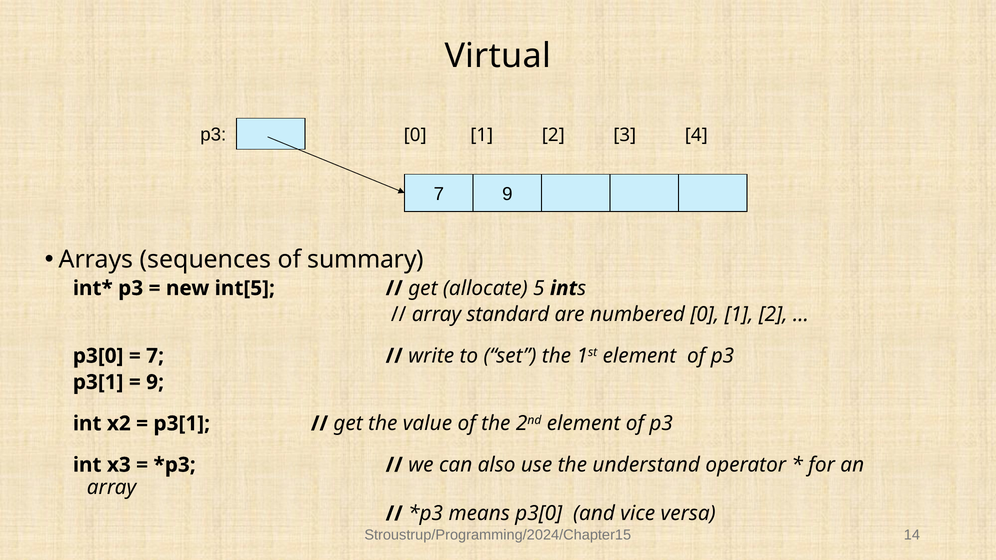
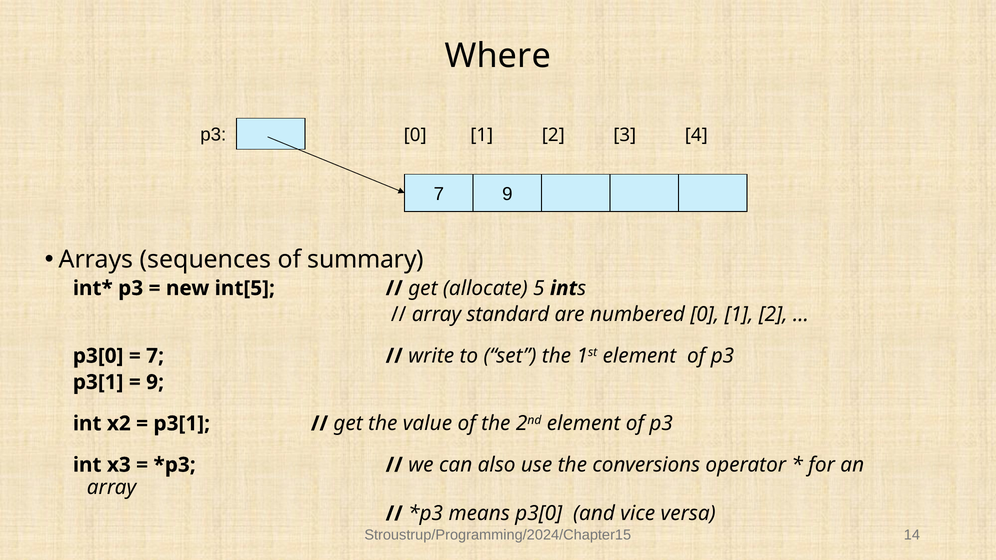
Virtual: Virtual -> Where (498, 56)
understand: understand -> conversions (646, 465)
